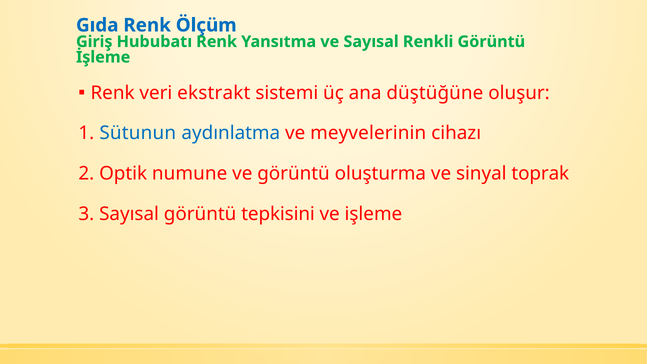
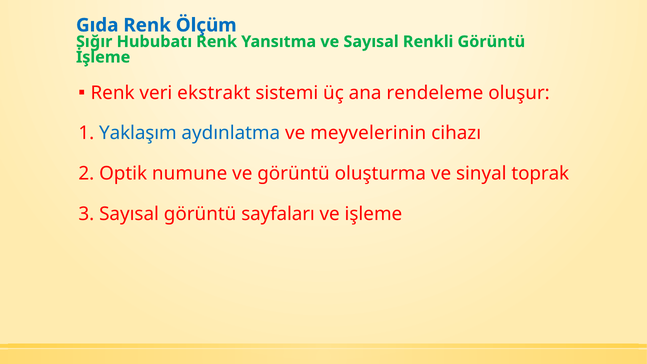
Giriş: Giriş -> Sığır (94, 42)
düştüğüne: düştüğüne -> rendeleme (435, 93)
Sütunun: Sütunun -> Yaklaşım (138, 133)
tepkisini: tepkisini -> sayfaları (278, 214)
